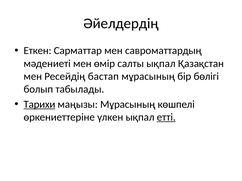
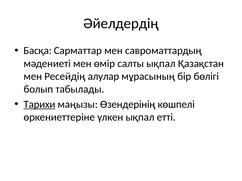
Еткен: Еткен -> Басқа (38, 51)
бастап: бастап -> алулар (103, 77)
маңызы Мұрасының: Мұрасының -> Өзендерінің (128, 105)
етті underline: present -> none (166, 117)
